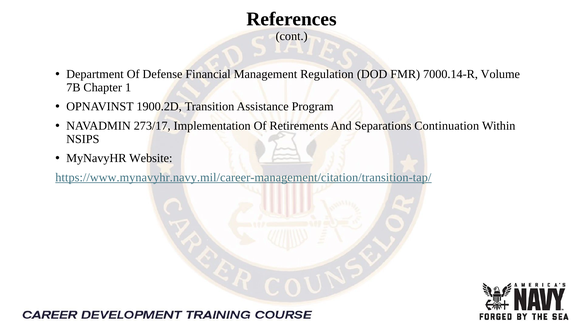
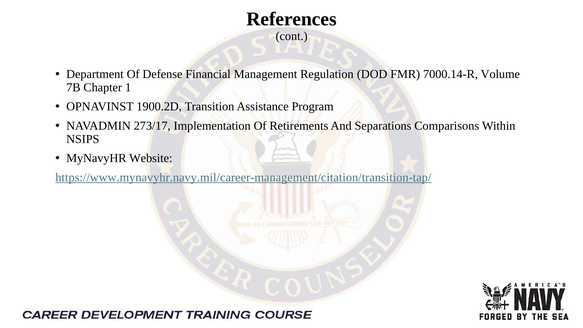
Continuation: Continuation -> Comparisons (447, 126)
